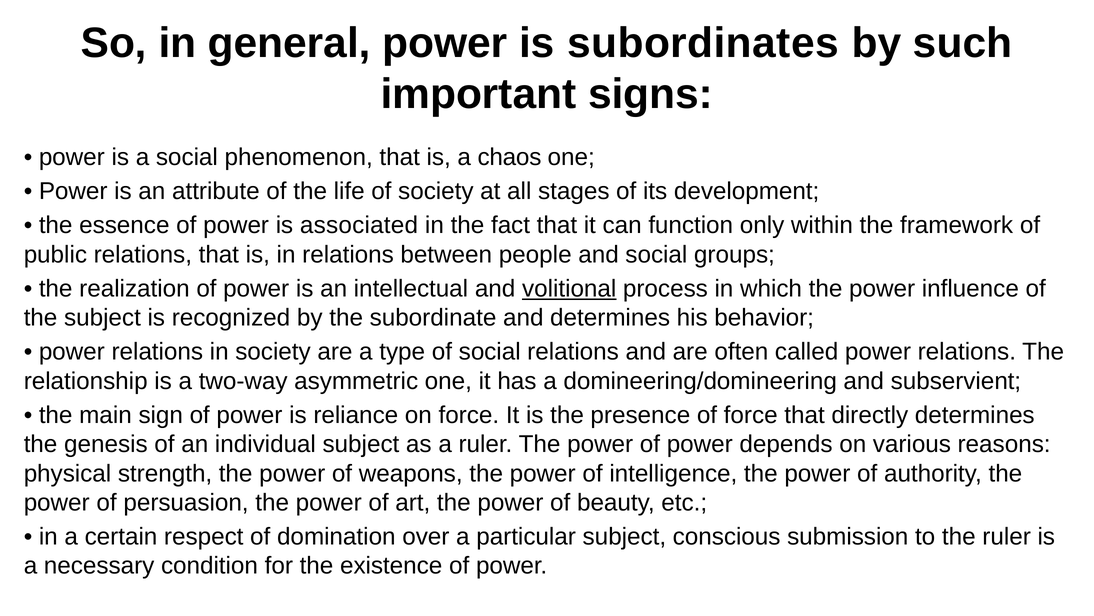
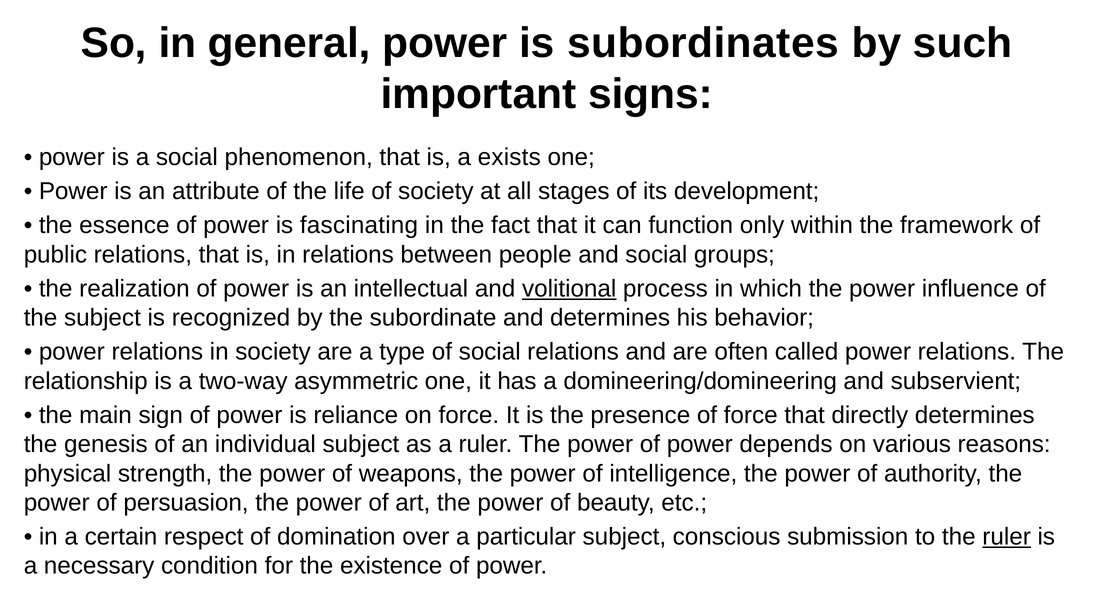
chaos: chaos -> exists (509, 157)
associated: associated -> fascinating (359, 225)
ruler underline: none -> present (1007, 536)
